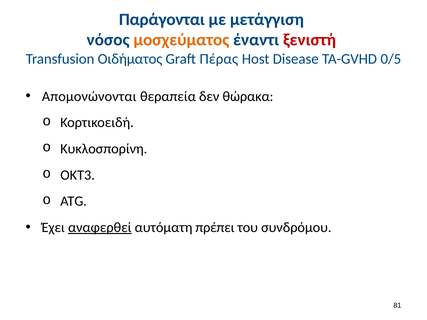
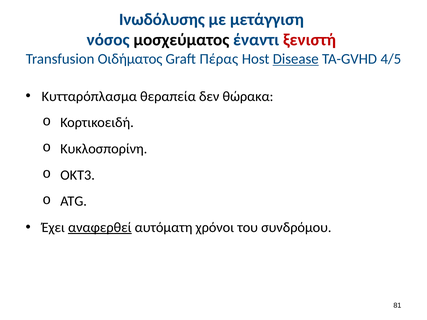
Παράγονται: Παράγονται -> Ινωδόλυσης (162, 19)
μοσχεύματος colour: orange -> black (181, 40)
Disease underline: none -> present (296, 59)
0/5: 0/5 -> 4/5 (391, 59)
Απομονώνονται: Απομονώνονται -> Κυτταρόπλασμα (89, 96)
πρέπει: πρέπει -> χρόνοι (215, 228)
